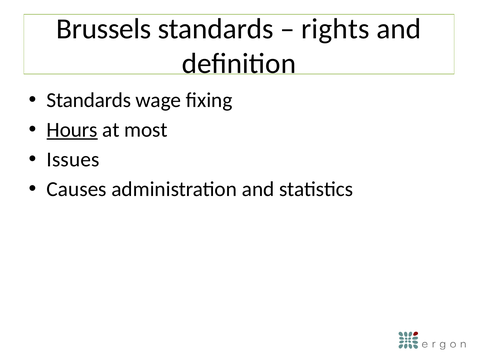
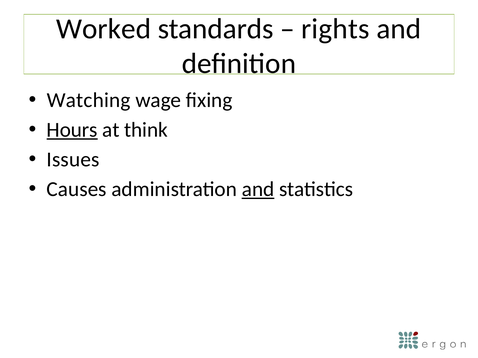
Brussels: Brussels -> Worked (104, 29)
Standards: Standards -> Watching (89, 100)
most: most -> think (146, 130)
and underline: none -> present (258, 190)
